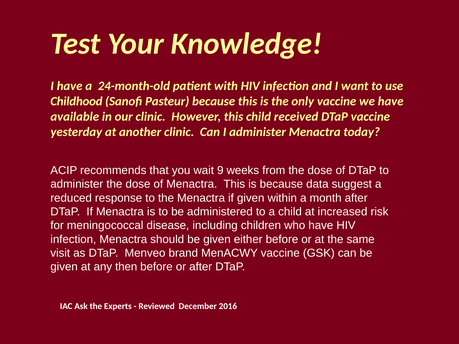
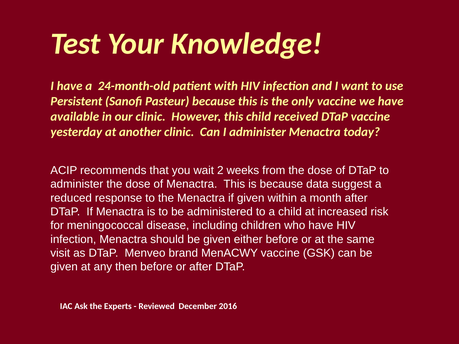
Childhood: Childhood -> Persistent (76, 101)
9: 9 -> 2 (220, 171)
